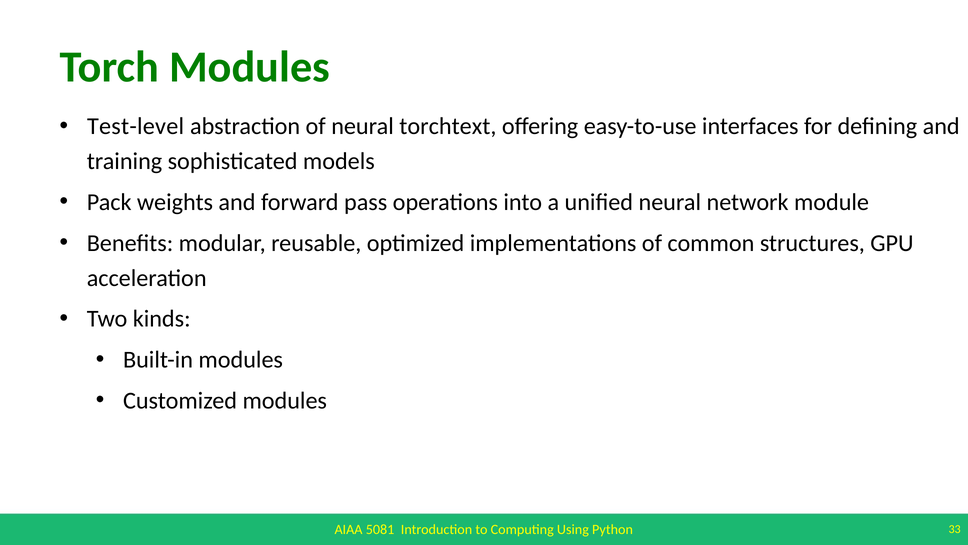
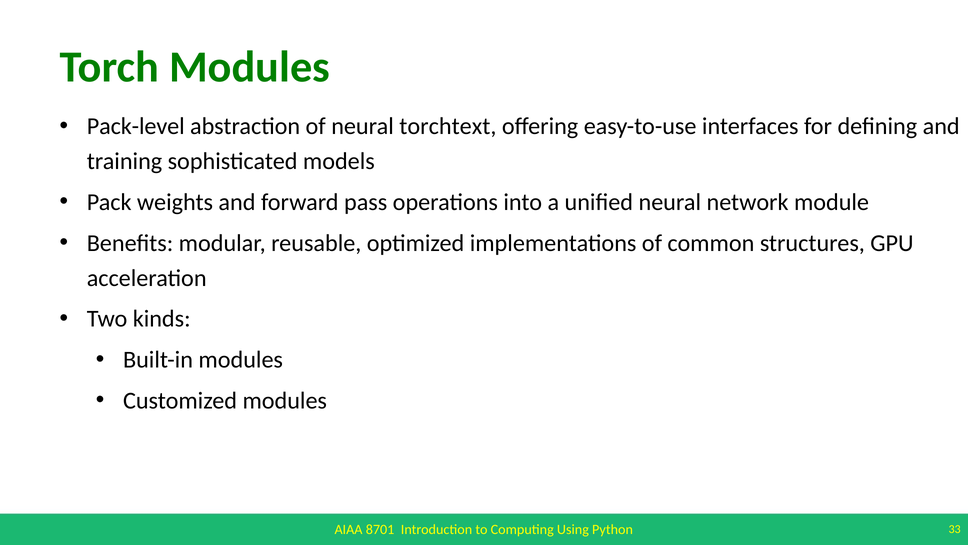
Test-level: Test-level -> Pack-level (136, 126)
5081: 5081 -> 8701 (380, 529)
